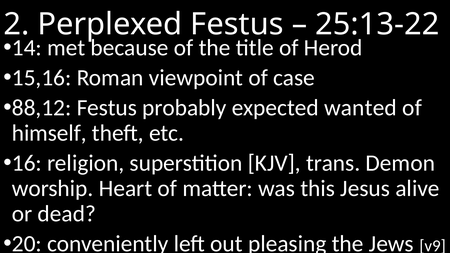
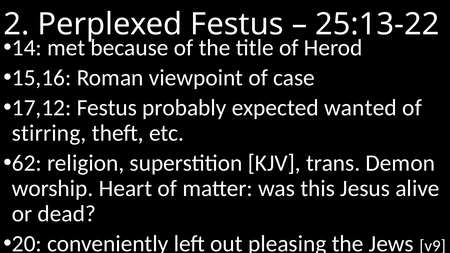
88,12: 88,12 -> 17,12 (42, 108)
himself: himself -> stirring (49, 133)
16: 16 -> 62 (27, 163)
